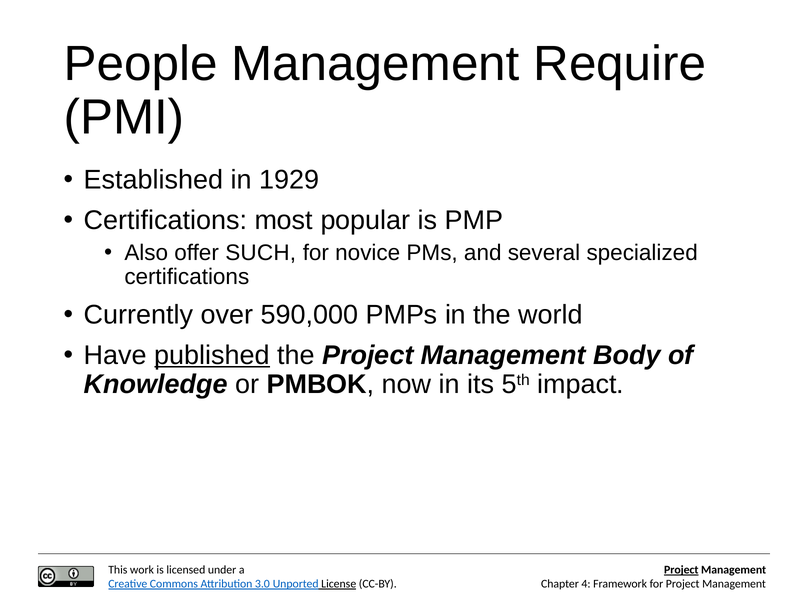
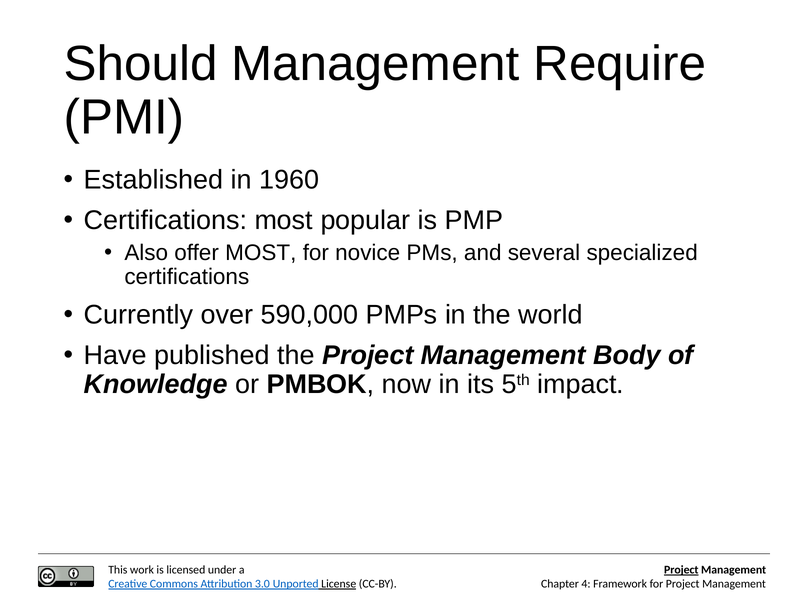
People: People -> Should (141, 64)
1929: 1929 -> 1960 (289, 180)
offer SUCH: SUCH -> MOST (261, 253)
published underline: present -> none (212, 355)
